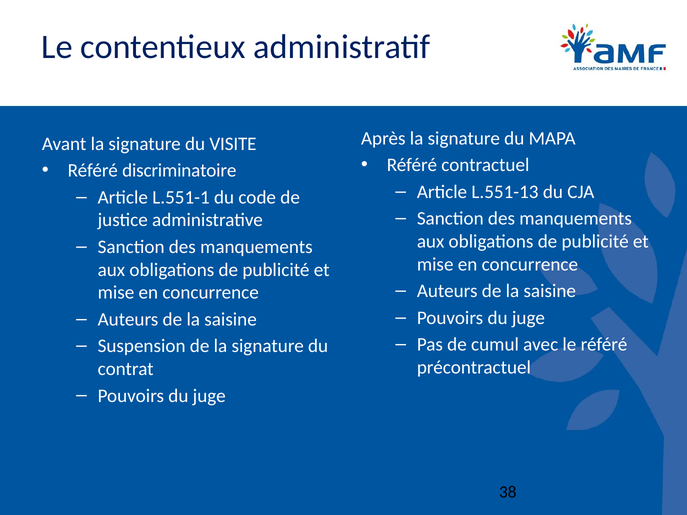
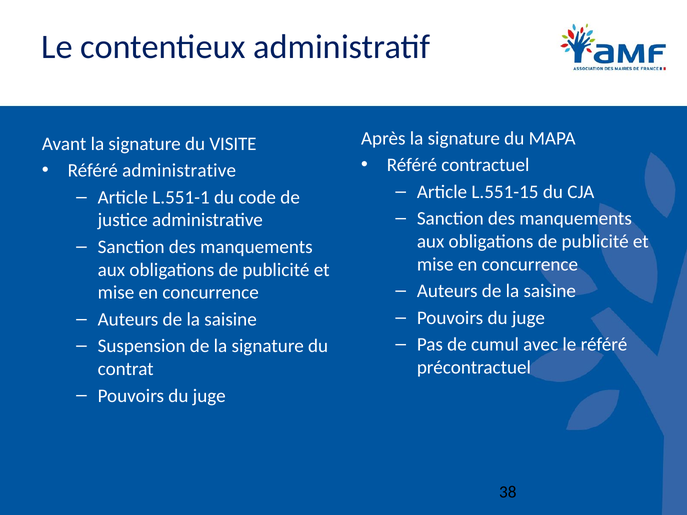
Référé discriminatoire: discriminatoire -> administrative (179, 171)
L.551-13: L.551-13 -> L.551-15 (505, 192)
